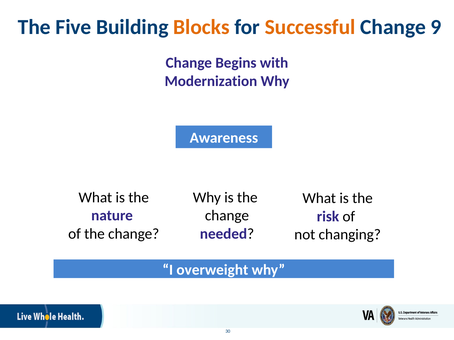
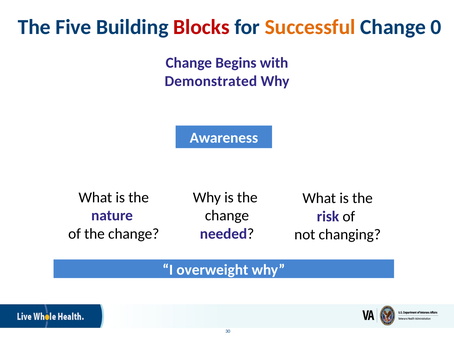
Blocks colour: orange -> red (201, 27)
9: 9 -> 0 (436, 27)
Modernization: Modernization -> Demonstrated (211, 81)
